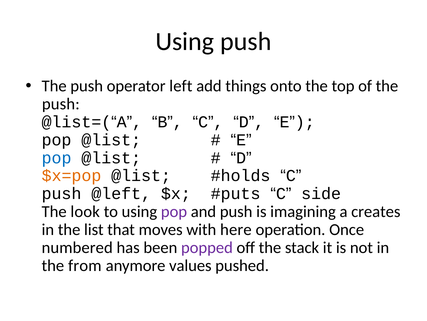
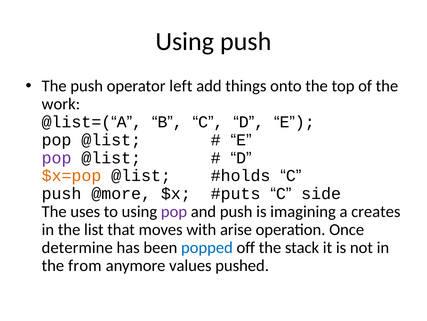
push: push -> work (61, 104)
pop colour: blue -> purple (57, 157)
@left: @left -> @more (121, 193)
look: look -> uses (85, 211)
here: here -> arise (236, 229)
numbered: numbered -> determine (77, 247)
popped colour: purple -> blue (207, 247)
